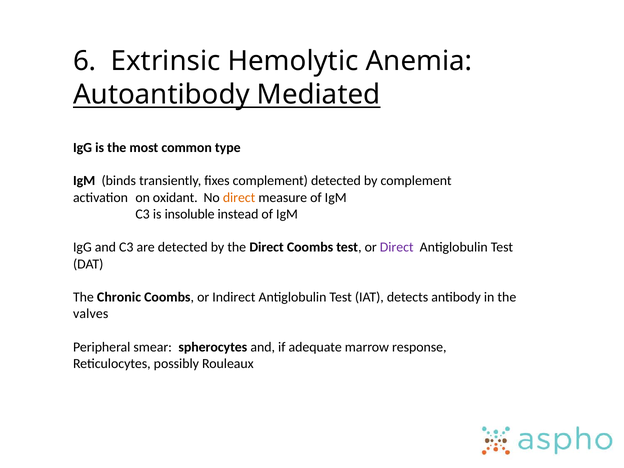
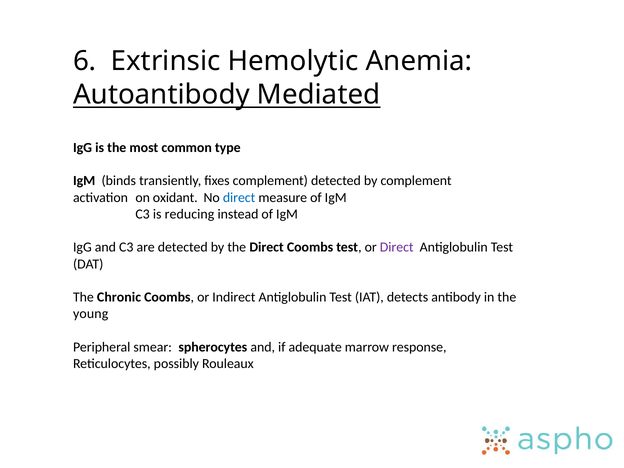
direct colour: orange -> blue (239, 197)
insoluble: insoluble -> reducing (190, 214)
valves: valves -> young (91, 314)
